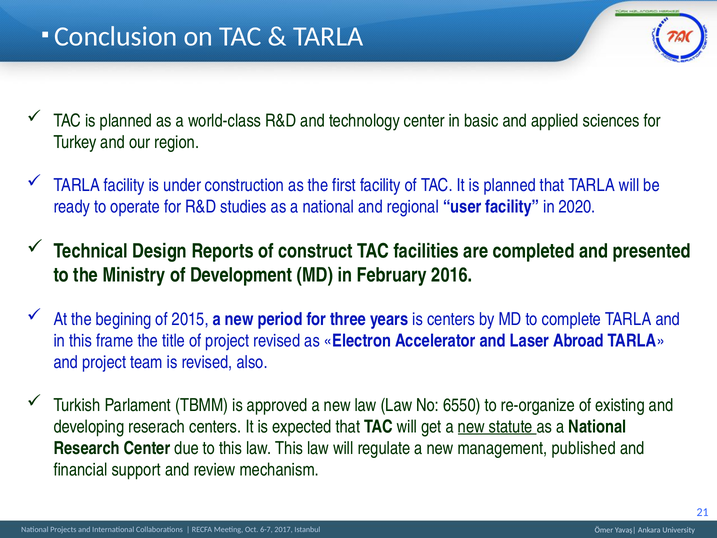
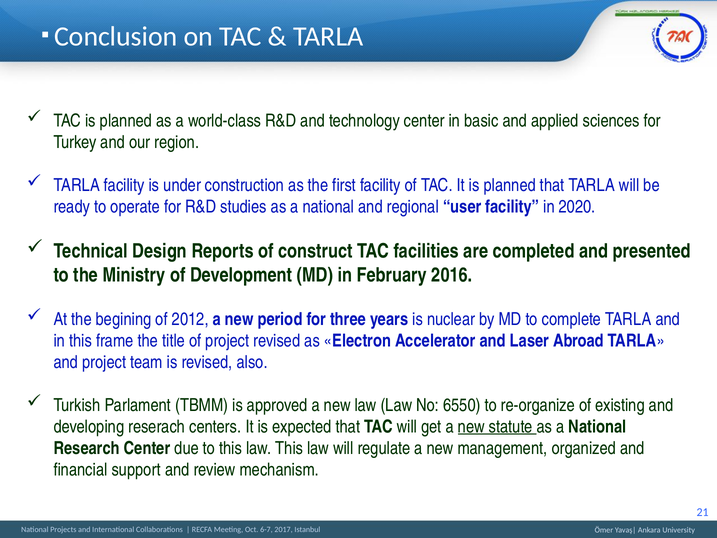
2015: 2015 -> 2012 (190, 319)
is centers: centers -> nuclear (451, 319)
published: published -> organized (584, 448)
